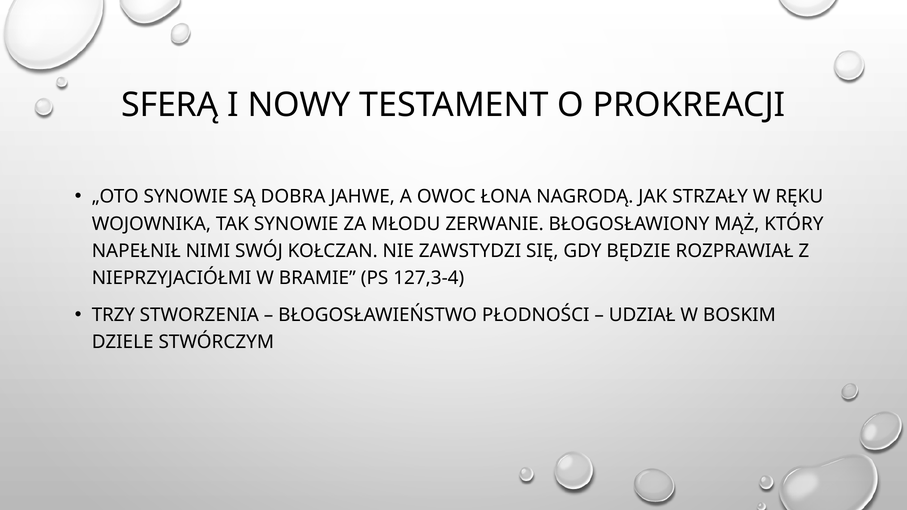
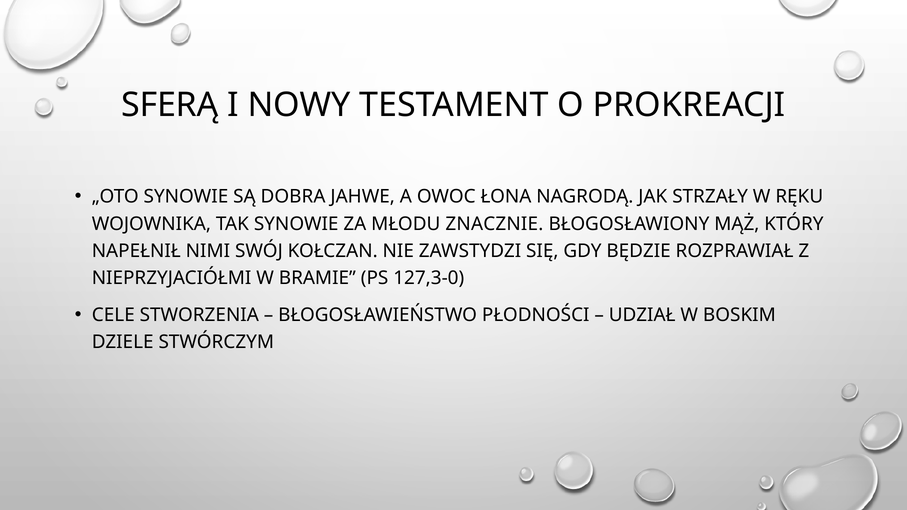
ZERWANIE: ZERWANIE -> ZNACZNIE (494, 224)
127,3-4: 127,3-4 -> 127,3-0 (429, 278)
TRZY: TRZY -> CELE (113, 315)
